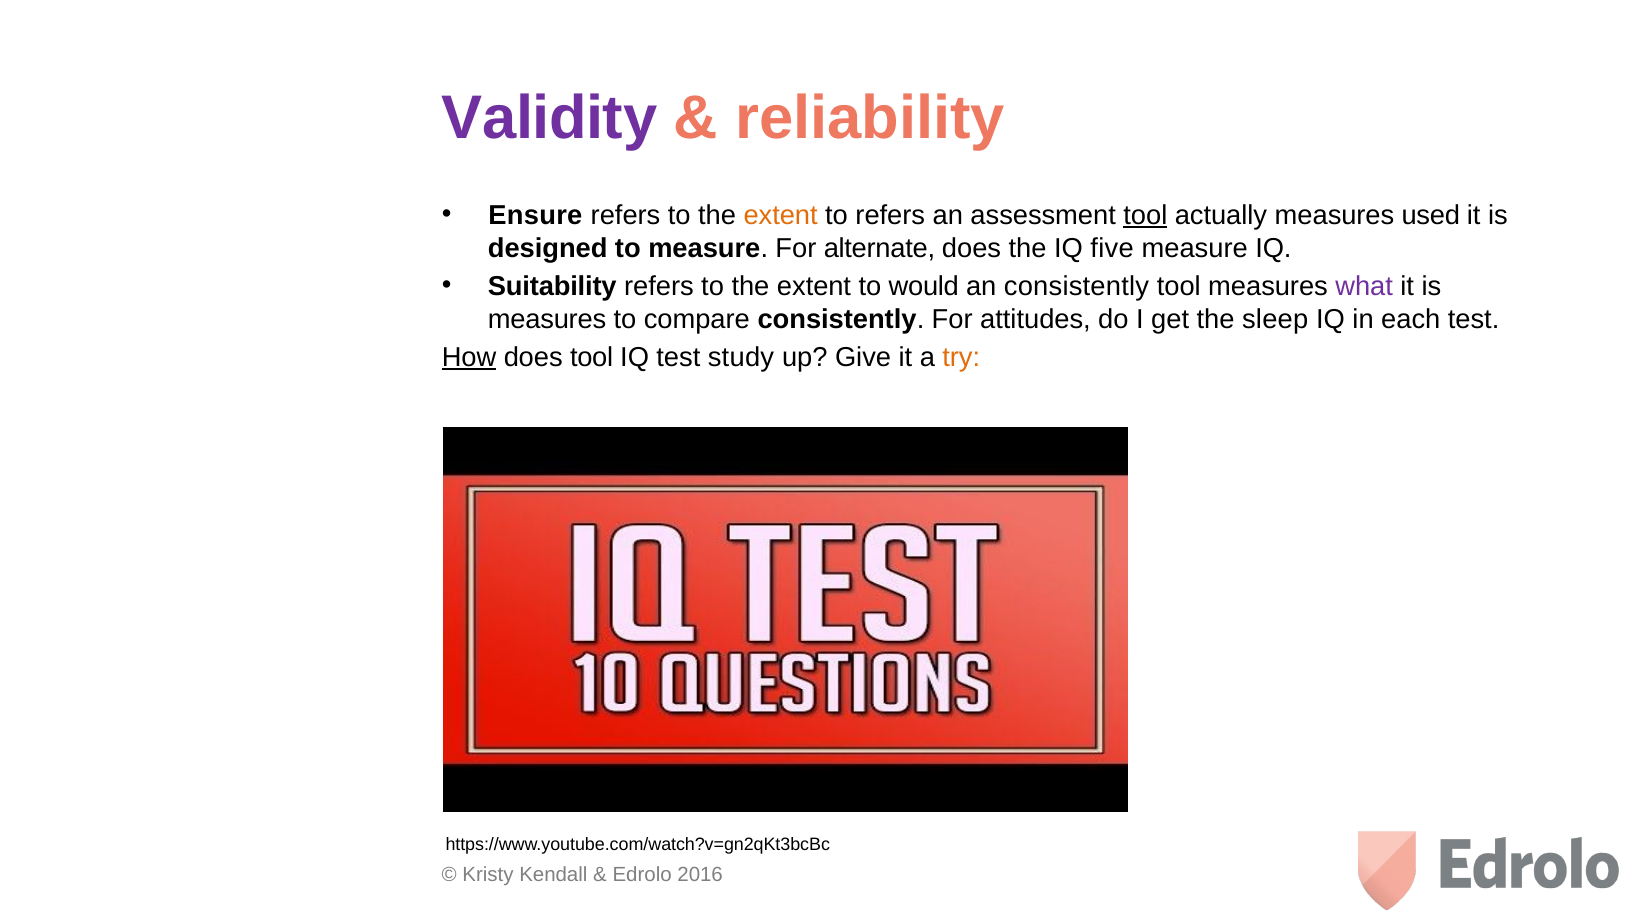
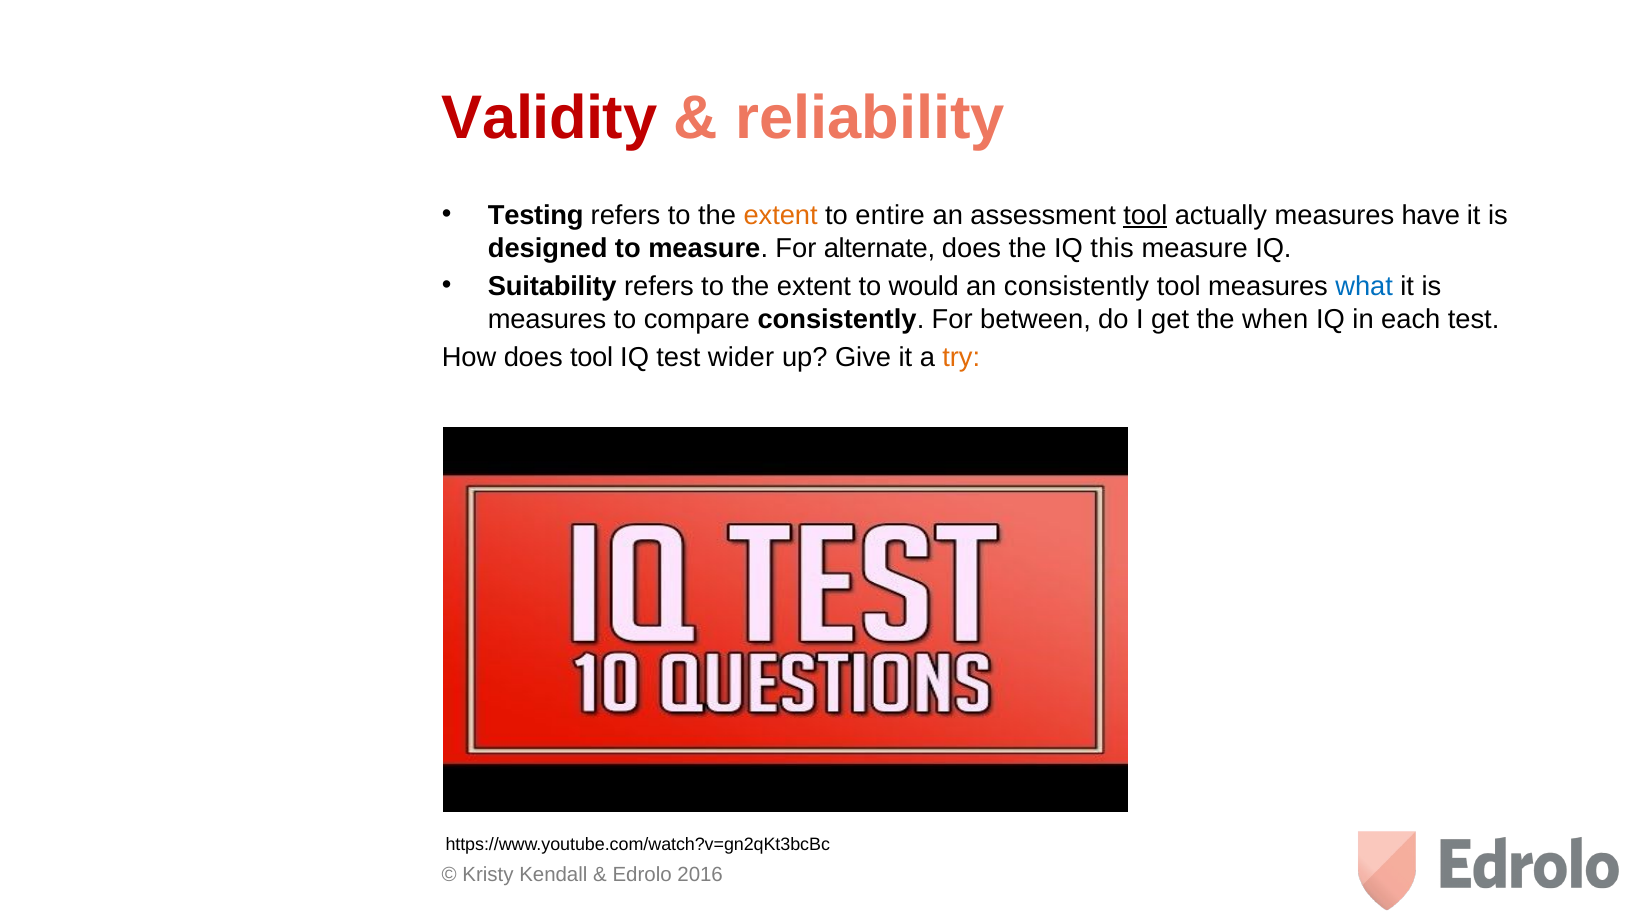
Validity colour: purple -> red (549, 118)
Ensure: Ensure -> Testing (536, 215)
to refers: refers -> entire (890, 215)
used: used -> have (1431, 215)
five: five -> this (1112, 248)
what colour: purple -> blue (1364, 286)
attitudes: attitudes -> between (1036, 319)
sleep: sleep -> when (1275, 319)
How underline: present -> none (469, 357)
study: study -> wider (741, 357)
